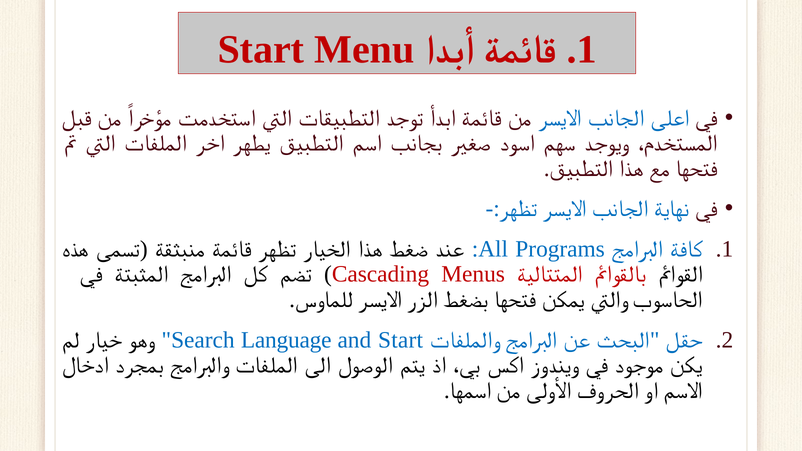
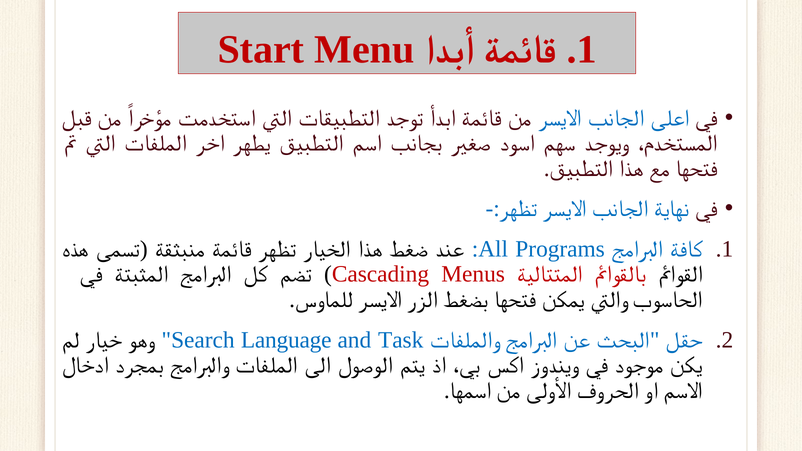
and Start: Start -> Task (401, 340)
